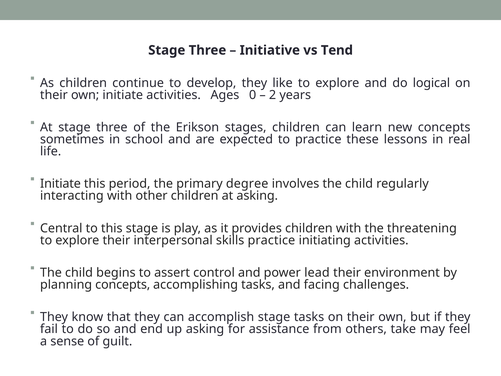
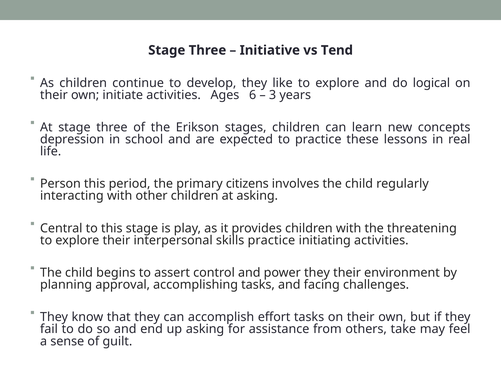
0: 0 -> 6 (253, 95)
2: 2 -> 3 (273, 95)
sometimes: sometimes -> depression (72, 139)
Initiate: Initiate -> Person (60, 184)
degree: degree -> citizens (247, 184)
power lead: lead -> they (317, 273)
planning concepts: concepts -> approval (123, 285)
accomplish stage: stage -> effort (274, 317)
